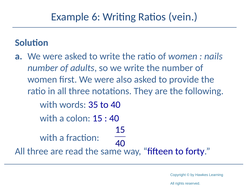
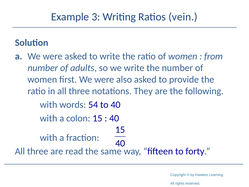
6: 6 -> 3 (96, 17)
nails: nails -> from (213, 56)
35: 35 -> 54 (93, 105)
